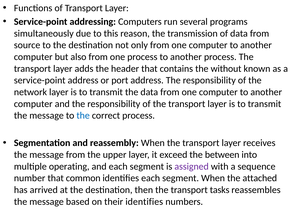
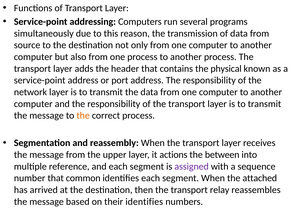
without: without -> physical (226, 69)
the colour: blue -> orange (83, 115)
exceed: exceed -> actions (173, 154)
operating: operating -> reference (69, 166)
tasks: tasks -> relay (220, 190)
